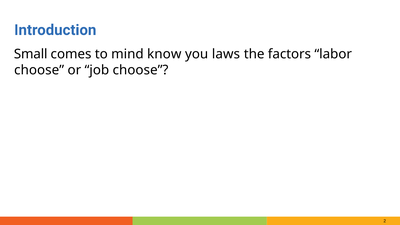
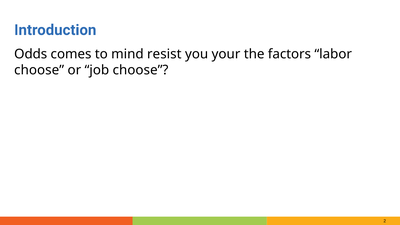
Small: Small -> Odds (31, 54)
know: know -> resist (164, 54)
laws: laws -> your (226, 54)
